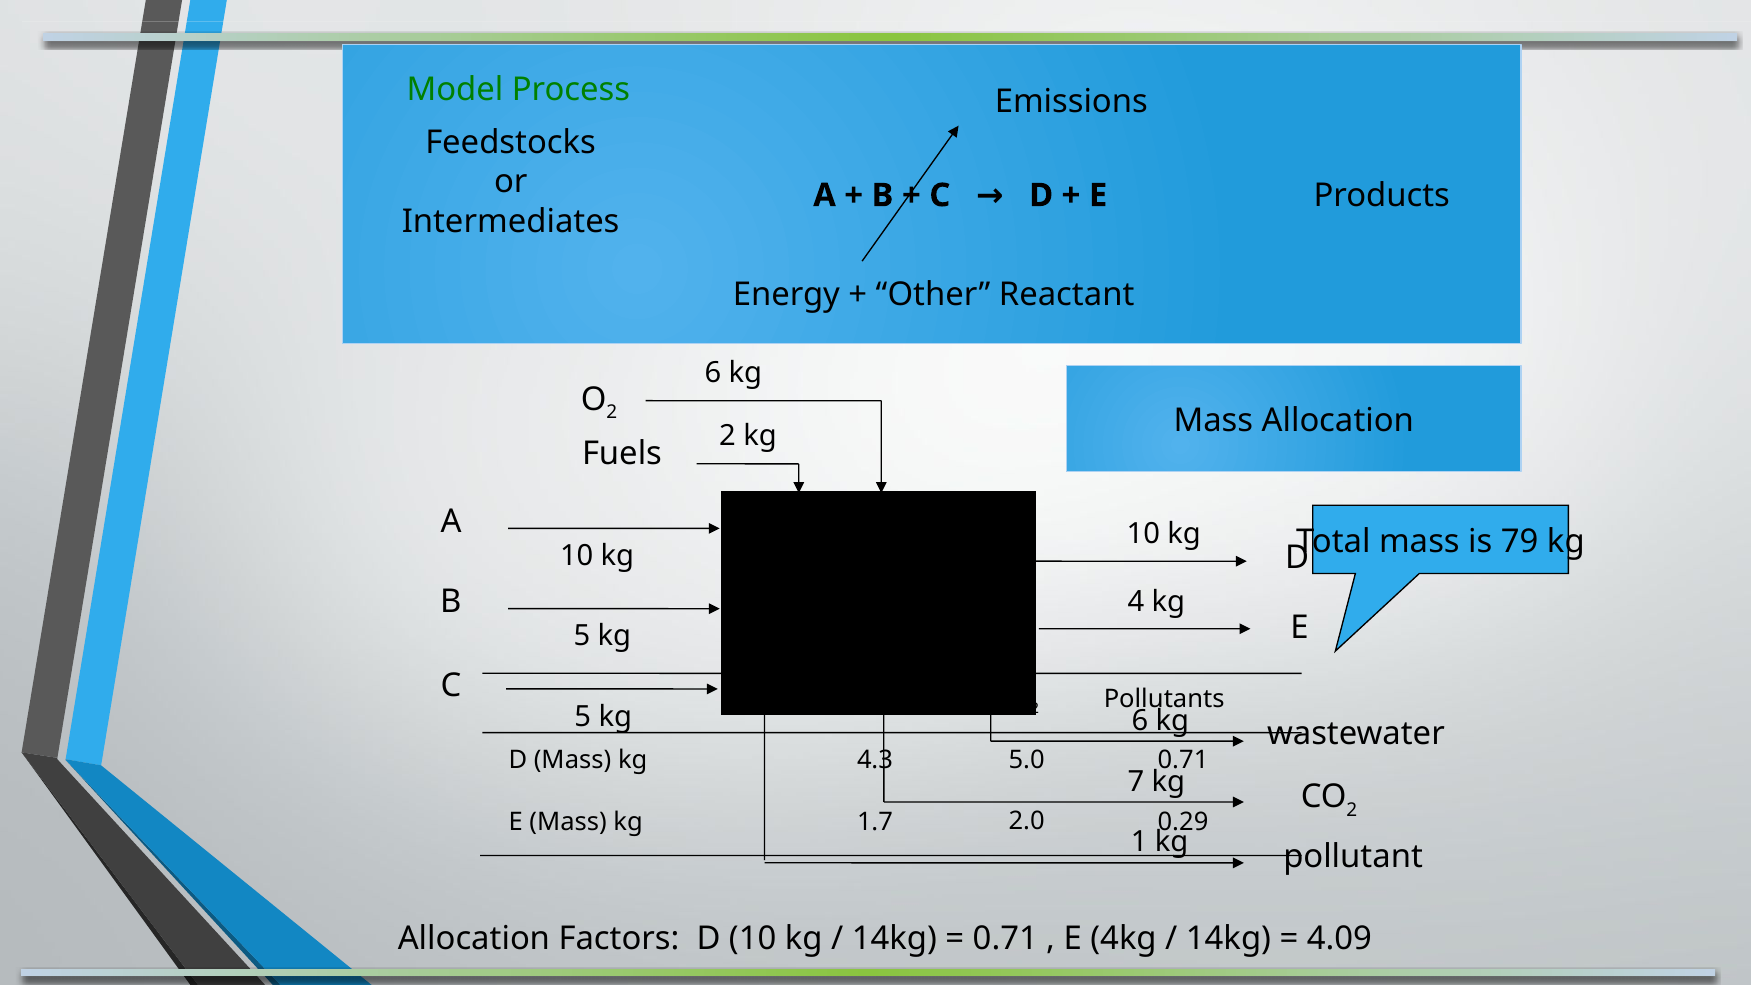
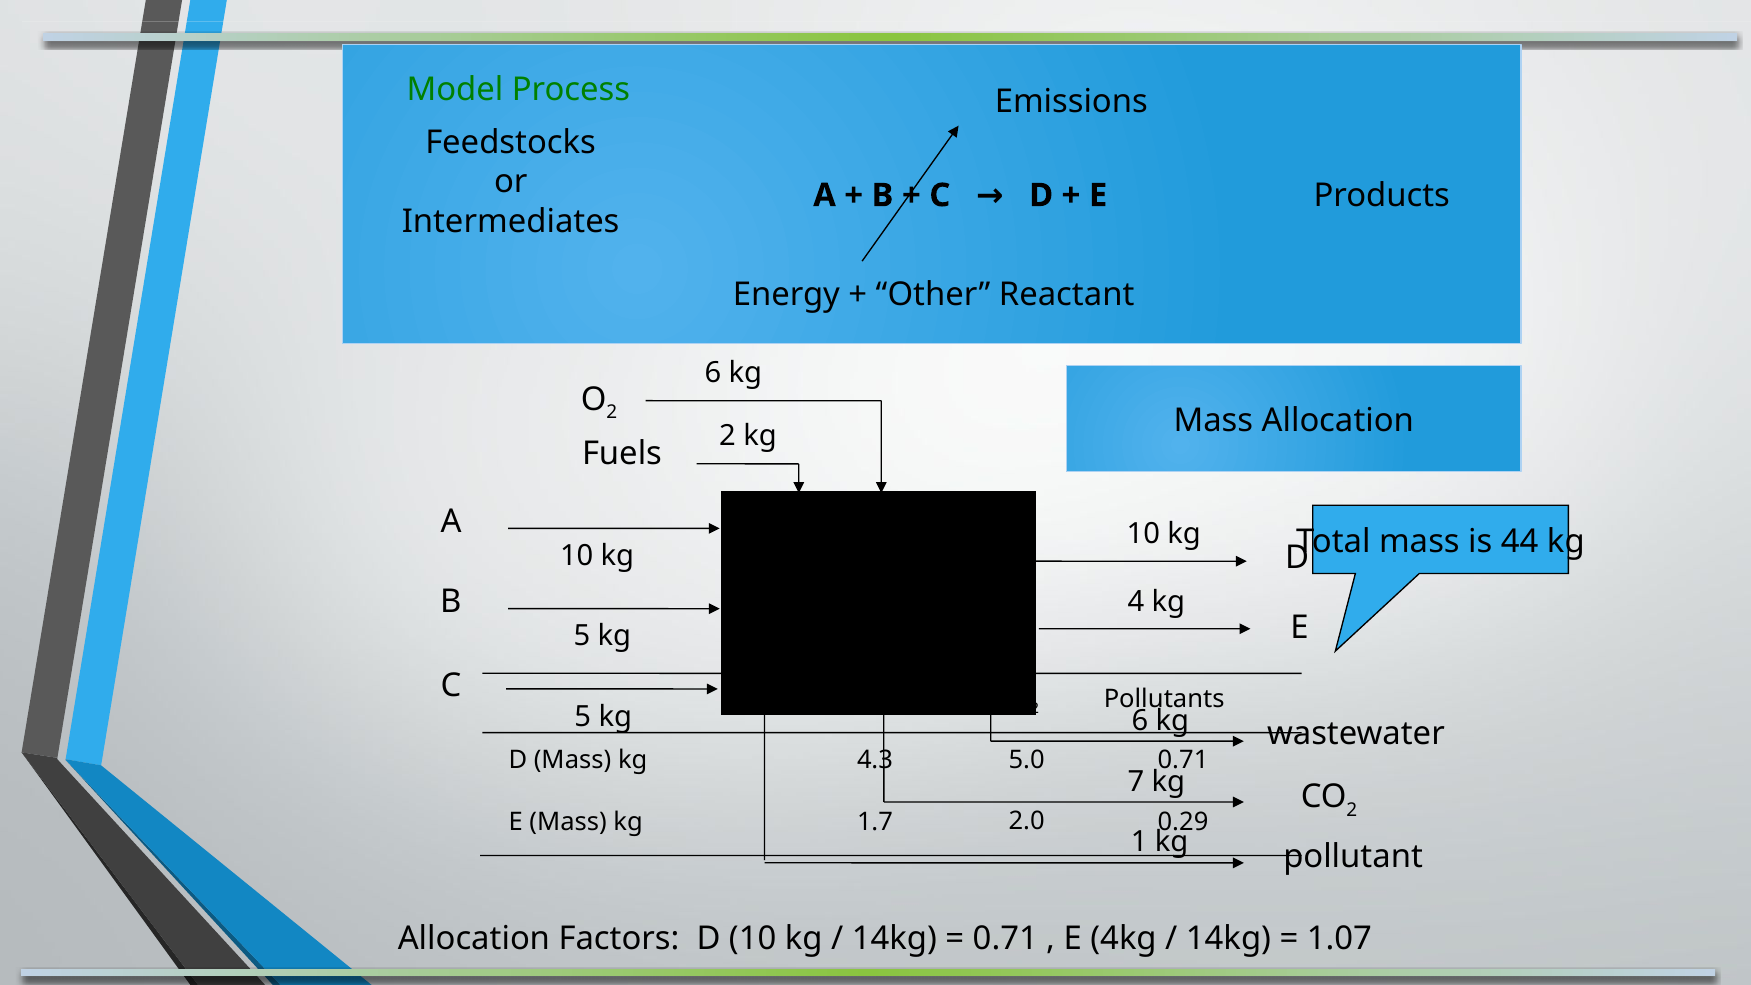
79: 79 -> 44 (1520, 542)
4.09: 4.09 -> 1.07 (1339, 938)
